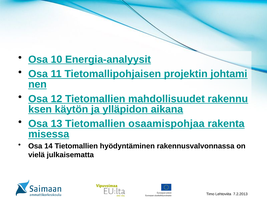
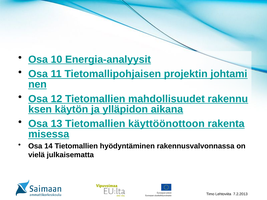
osaamispohjaa: osaamispohjaa -> käyttöönottoon (166, 124)
